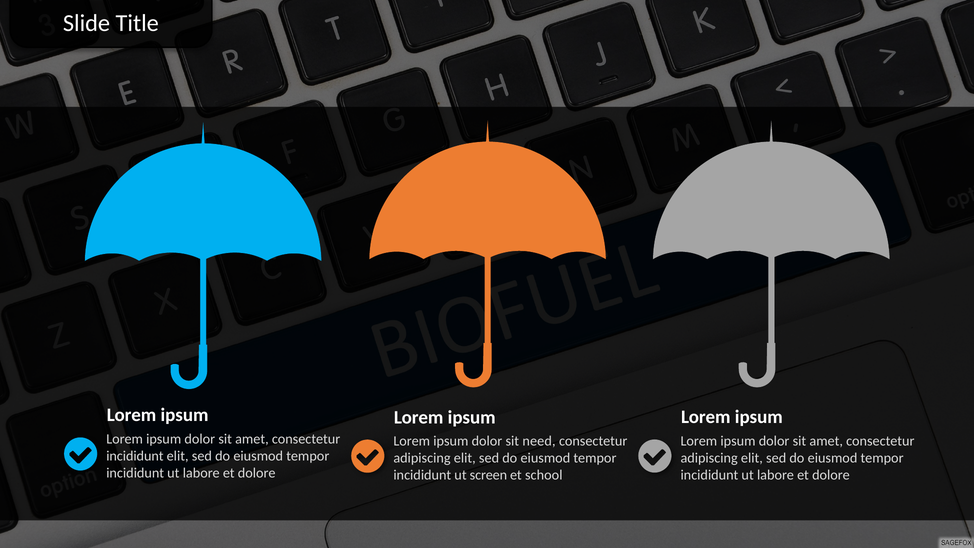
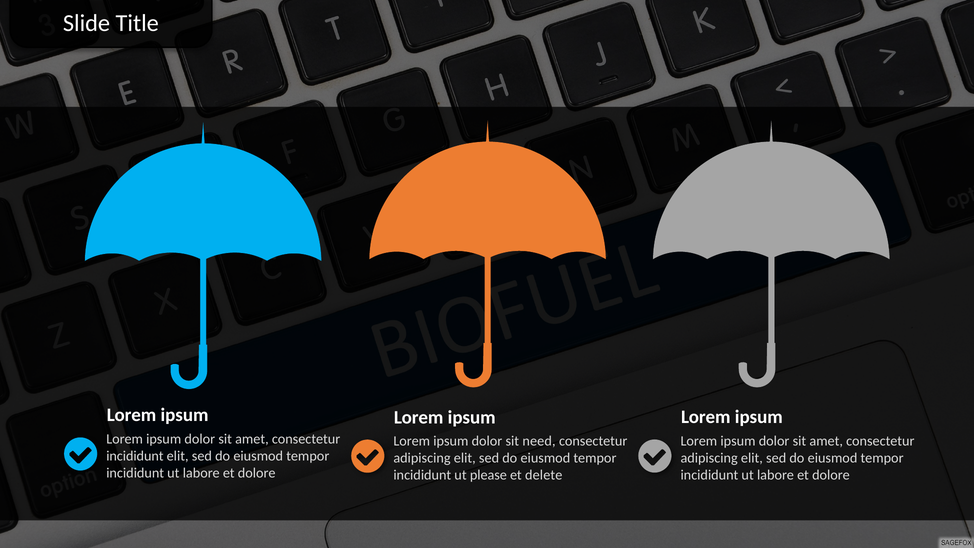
screen: screen -> please (488, 475)
school: school -> delete (544, 475)
